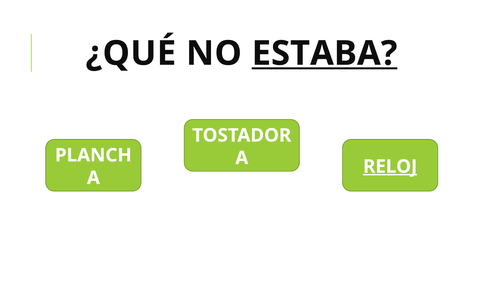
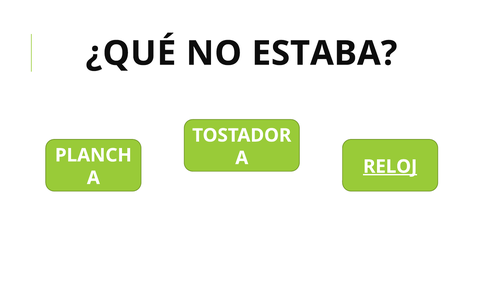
ESTABA underline: present -> none (324, 53)
